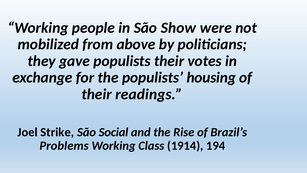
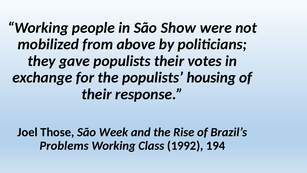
readings: readings -> response (149, 94)
Strike: Strike -> Those (57, 132)
Social: Social -> Week (113, 132)
1914: 1914 -> 1992 (185, 145)
